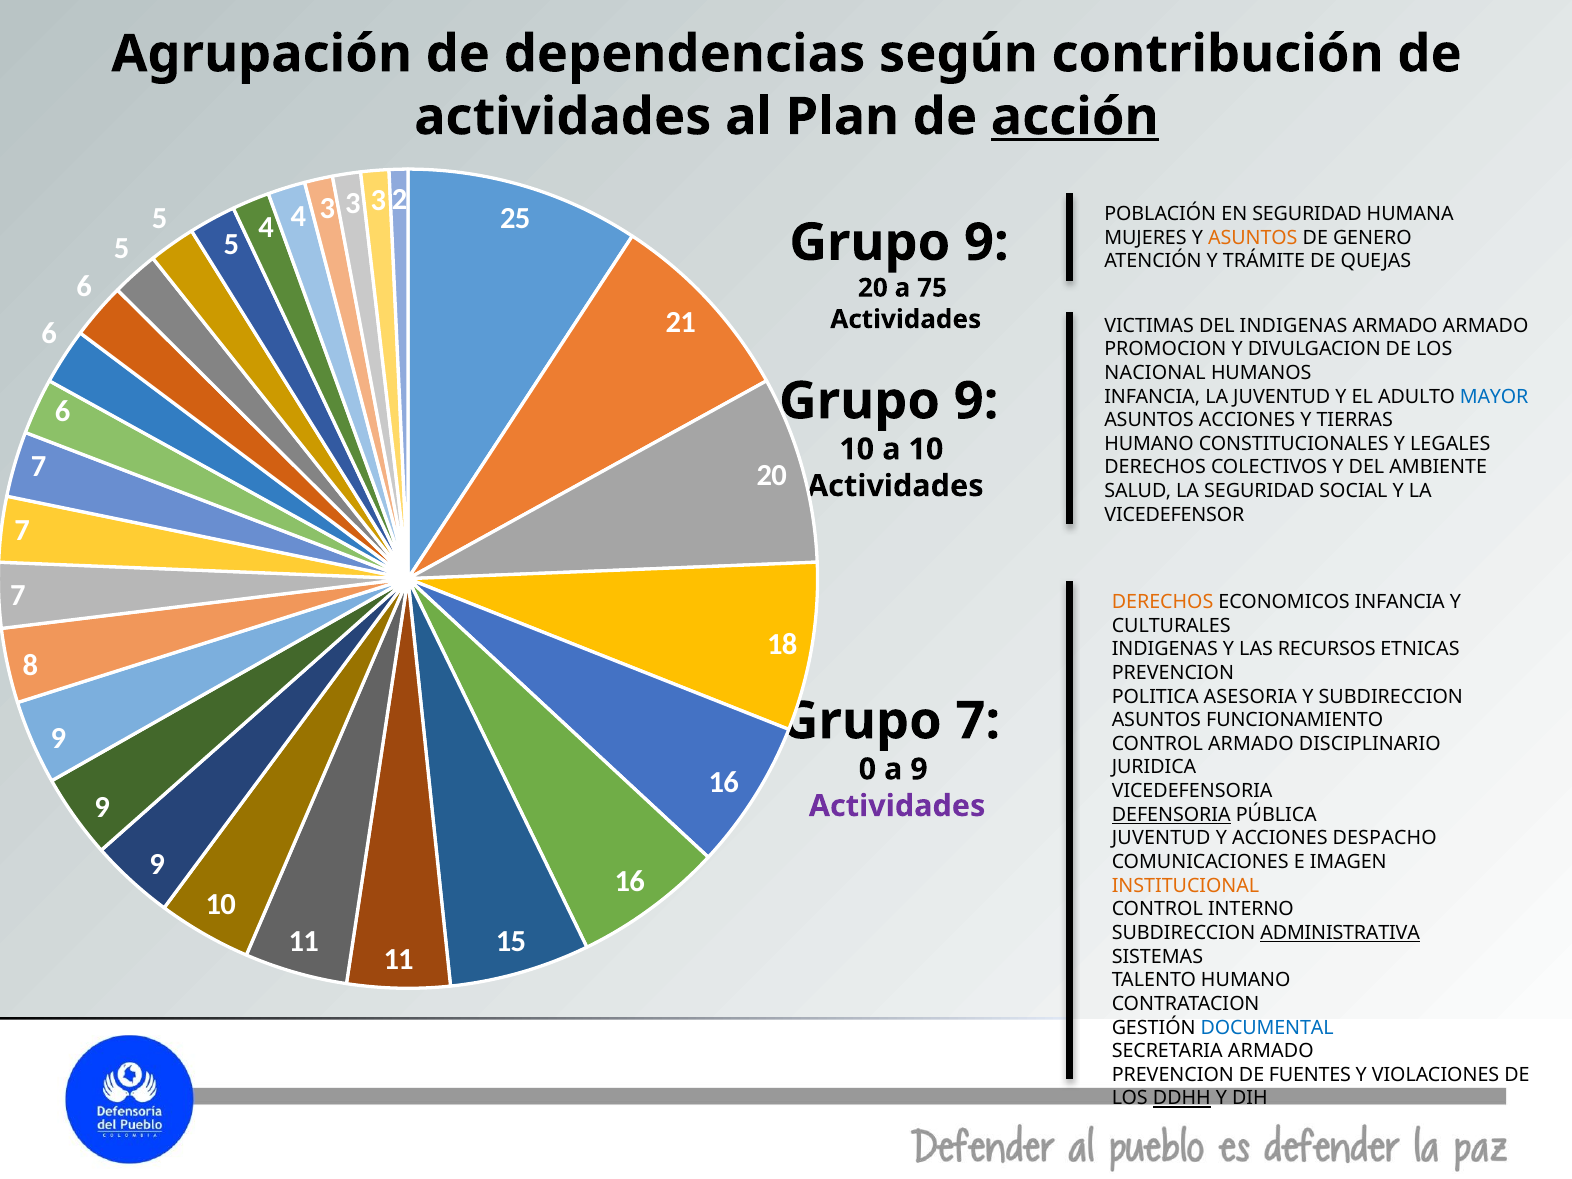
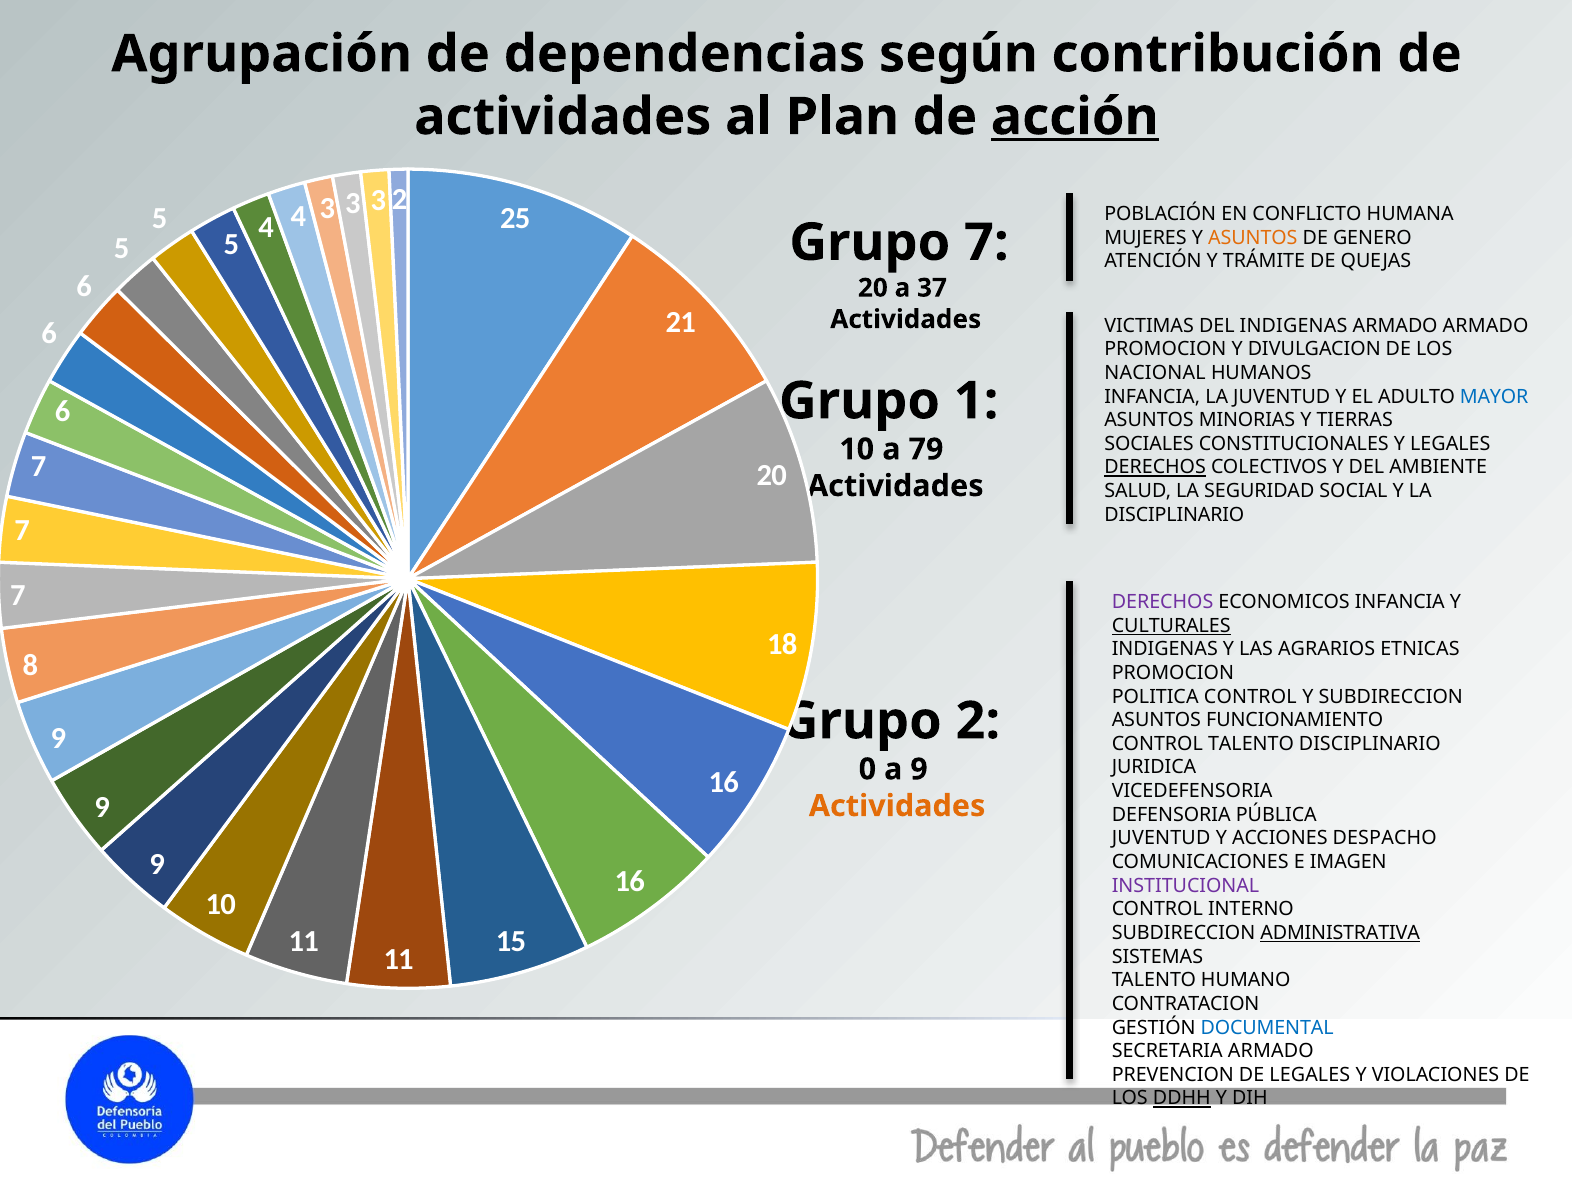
EN SEGURIDAD: SEGURIDAD -> CONFLICTO (1307, 214)
9: 9 -> 7 (986, 243)
75: 75 -> 37 (932, 288)
9: 9 -> 1 (976, 401)
ASUNTOS ACCIONES: ACCIONES -> MINORIAS (1247, 420)
HUMANO: HUMANO -> SOCIALES (1149, 444)
a 10: 10 -> 79 (926, 449)
DERECHOS underline: none -> present (1155, 467)
VICEDEFENSOR: VICEDEFENSOR -> DISCIPLINARIO (1174, 515)
DERECHOS colour: orange -> purple (1163, 602)
CULTURALES underline: none -> present (1171, 626)
RECURSOS: RECURSOS -> AGRARIOS (1327, 649)
PREVENCION: PREVENCION -> PROMOCION (1173, 673)
POLITICA ASESORIA: ASESORIA -> CONTROL (1250, 697)
7: 7 -> 2 (978, 721)
CONTROL ARMADO: ARMADO -> TALENTO (1251, 744)
Actividades colour: purple -> orange (897, 806)
DEFENSORIA underline: present -> none (1171, 815)
INSTITUCIONAL colour: orange -> purple (1186, 886)
DE FUENTES: FUENTES -> LEGALES (1310, 1075)
